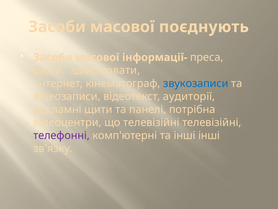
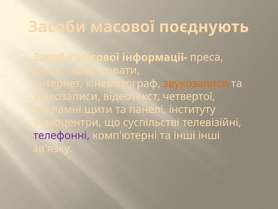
звукозаписи colour: blue -> orange (196, 83)
аудиторії: аудиторії -> четвертої (189, 96)
потрібна: потрібна -> інституту (192, 109)
що телевізійні: телевізійні -> суспільстві (151, 122)
